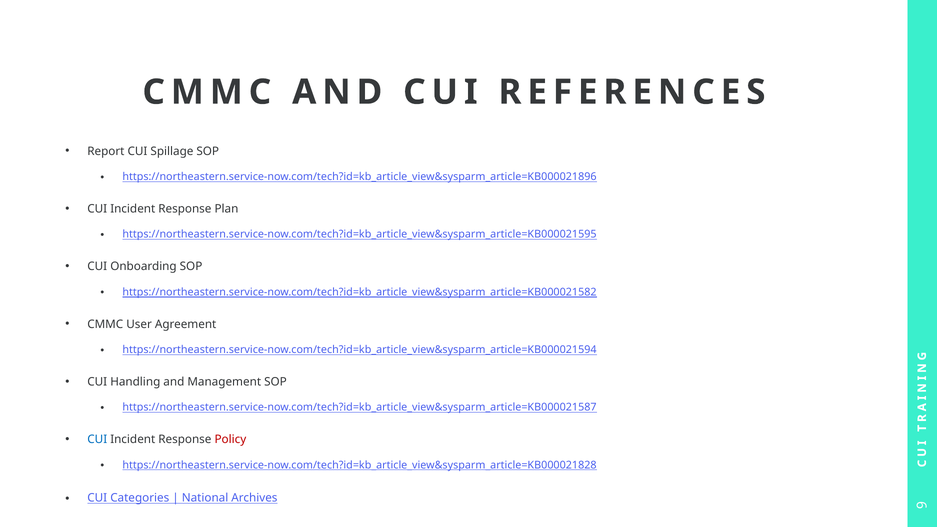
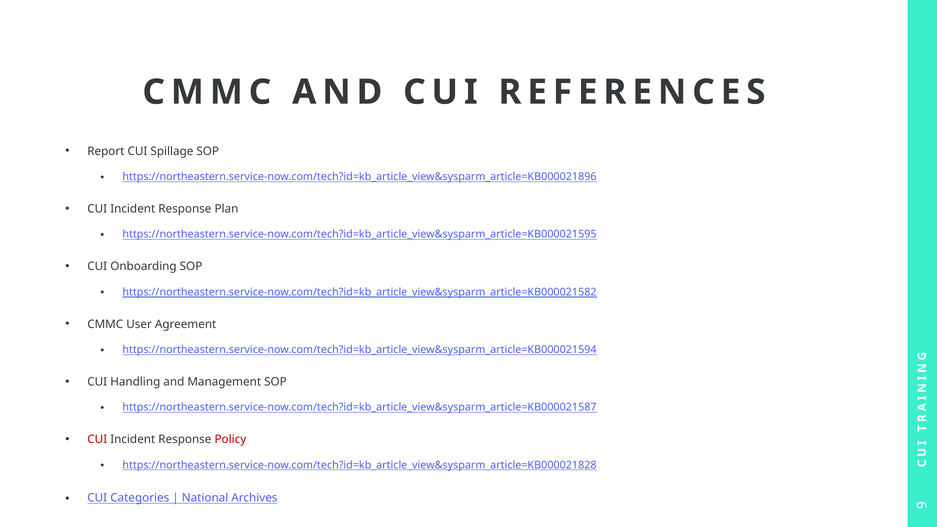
CUI colour: blue -> red (97, 440)
